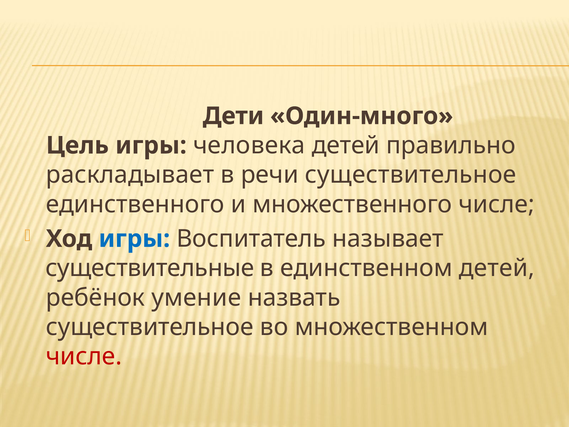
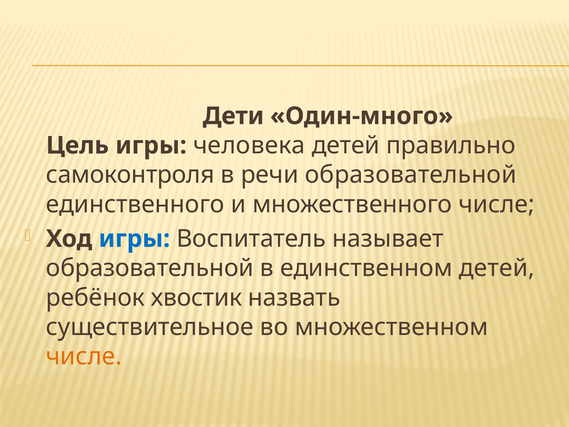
раскладывает: раскладывает -> самоконтроля (130, 175)
речи существительное: существительное -> образовательной (411, 175)
существительные: существительные -> образовательной (150, 268)
умение: умение -> хвостик (197, 297)
числе colour: red -> orange (84, 356)
